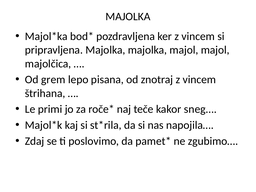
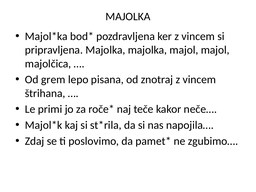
sneg…: sneg… -> neče… (200, 109)
